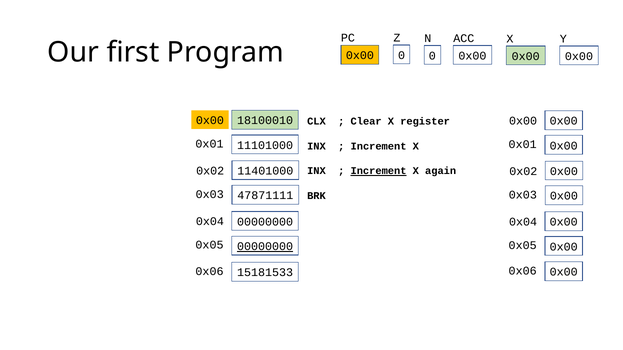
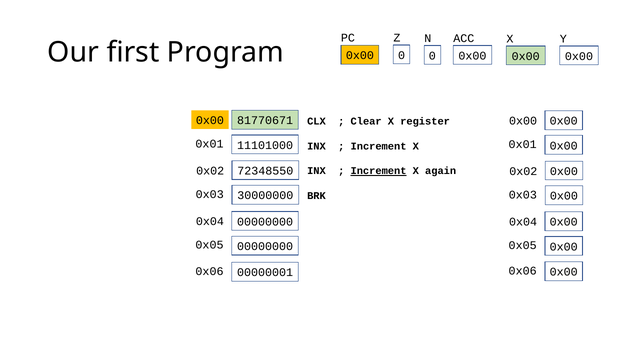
18100010: 18100010 -> 81770671 (265, 121)
11401000: 11401000 -> 72348550 (265, 171)
47871111: 47871111 -> 30000000 (265, 196)
00000000 underline: present -> none (265, 247)
15181533: 15181533 -> 00000001 (265, 273)
